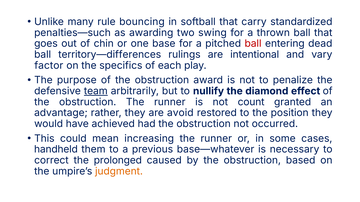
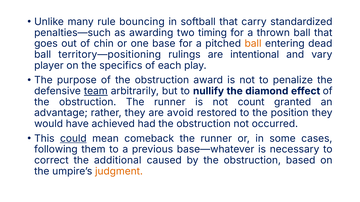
swing: swing -> timing (213, 33)
ball colour: red -> orange (253, 44)
territory—differences: territory—differences -> territory—positioning (110, 55)
factor: factor -> player (49, 66)
could underline: none -> present (73, 139)
increasing: increasing -> comeback (149, 139)
handheld: handheld -> following (56, 150)
prolonged: prolonged -> additional (118, 161)
